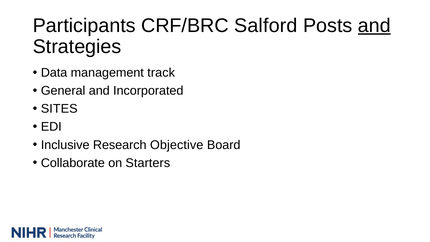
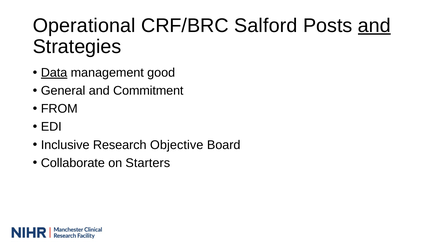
Participants: Participants -> Operational (84, 25)
Data underline: none -> present (54, 73)
track: track -> good (161, 73)
Incorporated: Incorporated -> Commitment (148, 91)
SITES: SITES -> FROM (59, 109)
